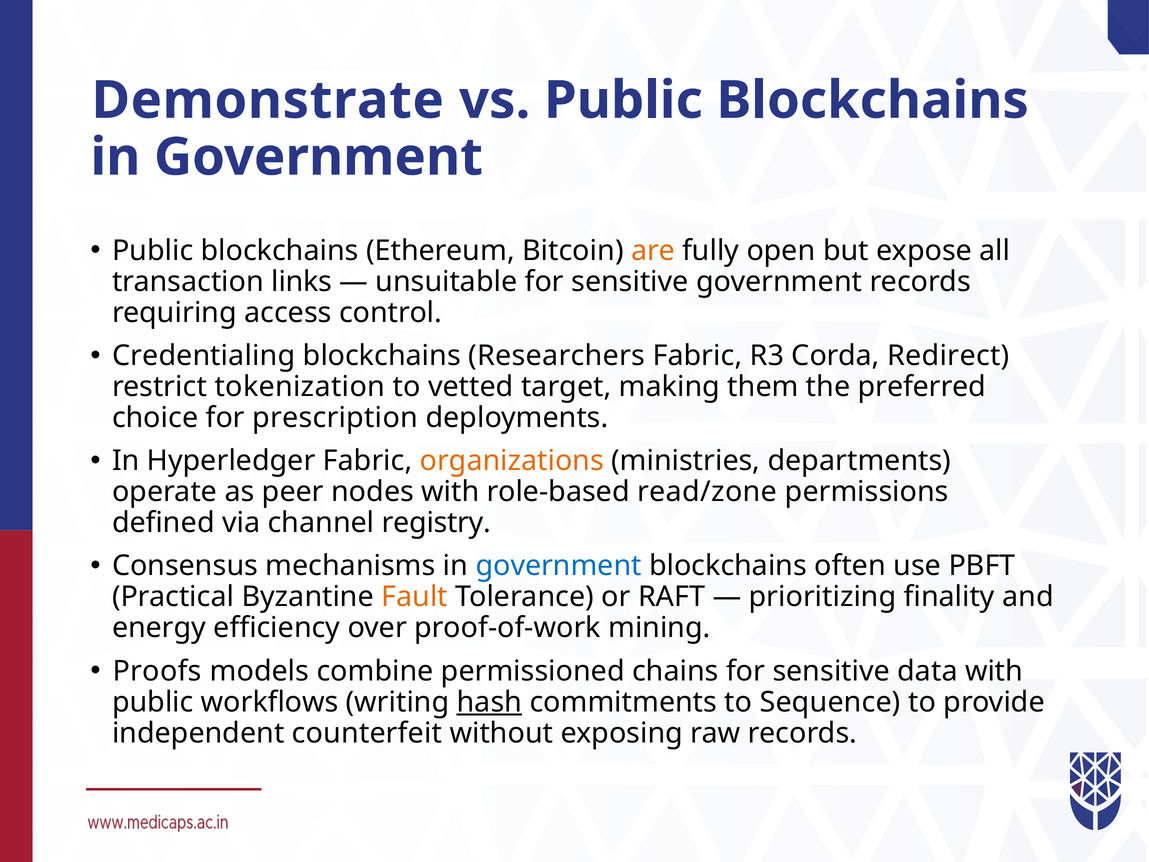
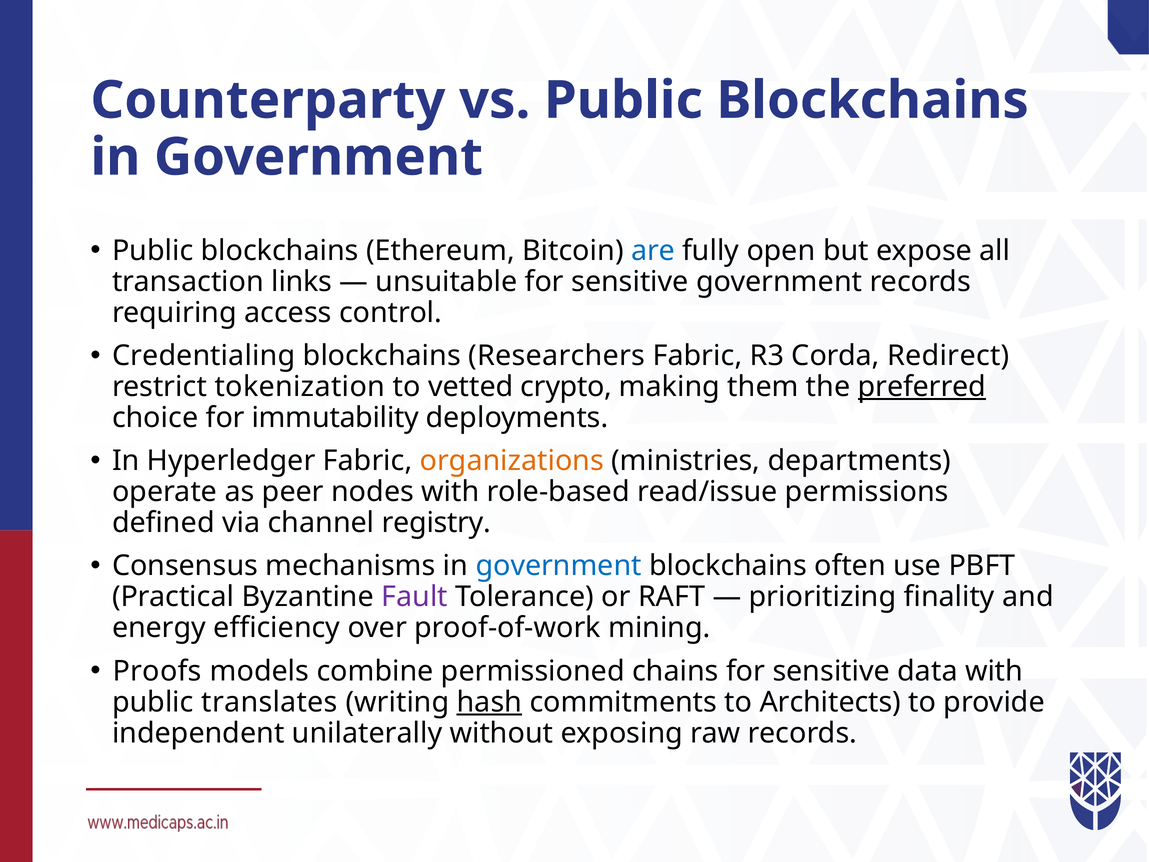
Demonstrate: Demonstrate -> Counterparty (268, 100)
are colour: orange -> blue (653, 250)
target: target -> crypto (566, 387)
preferred underline: none -> present (922, 387)
prescription: prescription -> immutability (335, 418)
read/zone: read/zone -> read/issue (707, 492)
Fault colour: orange -> purple (415, 597)
workflows: workflows -> translates (270, 702)
Sequence: Sequence -> Architects (830, 702)
counterfeit: counterfeit -> unilaterally (367, 733)
